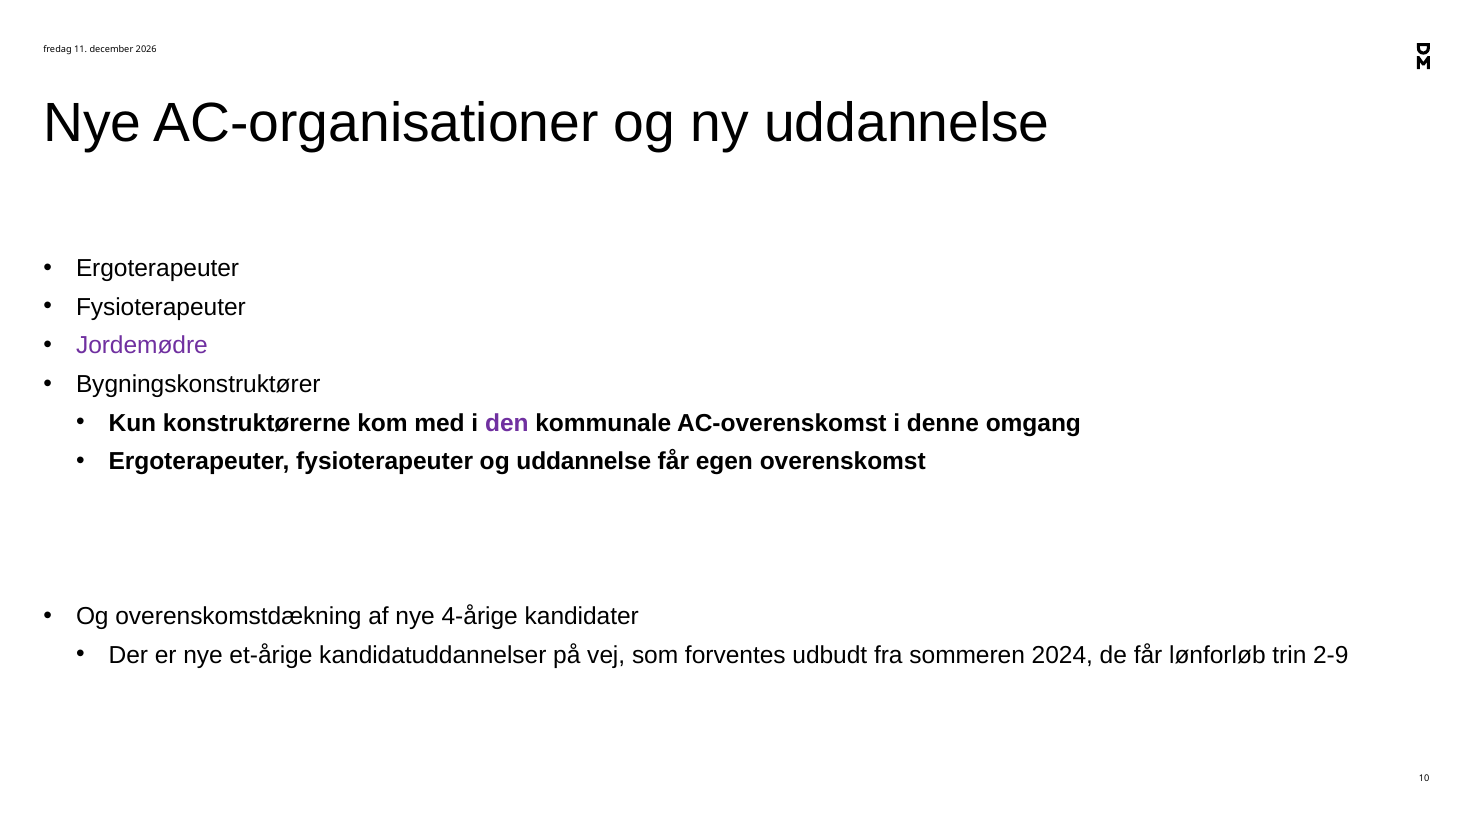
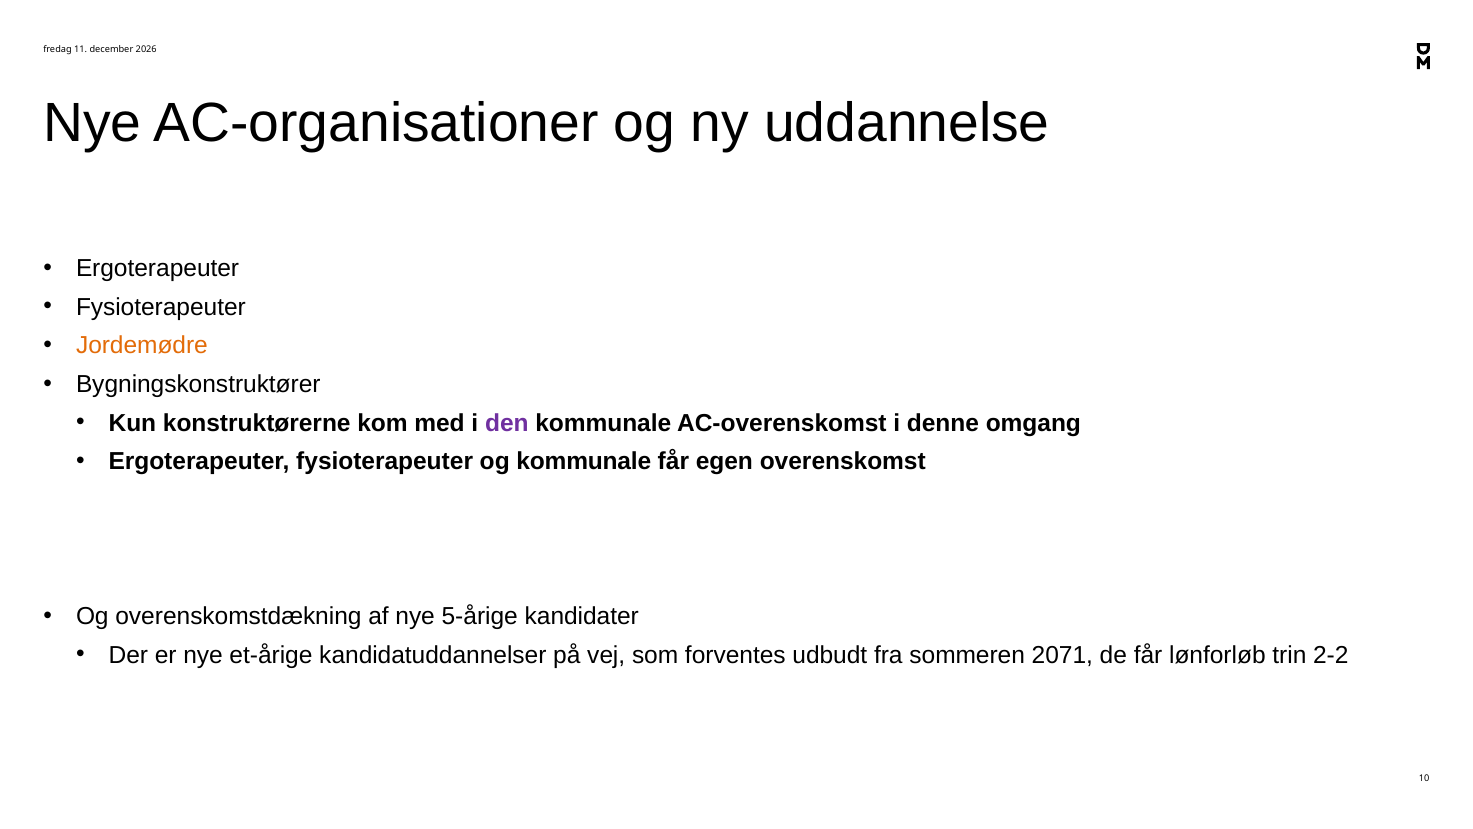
Jordemødre colour: purple -> orange (142, 346)
og uddannelse: uddannelse -> kommunale (584, 462)
4-årige: 4-årige -> 5-årige (480, 616)
2024: 2024 -> 2071 (1062, 655)
2-9: 2-9 -> 2-2 (1331, 655)
